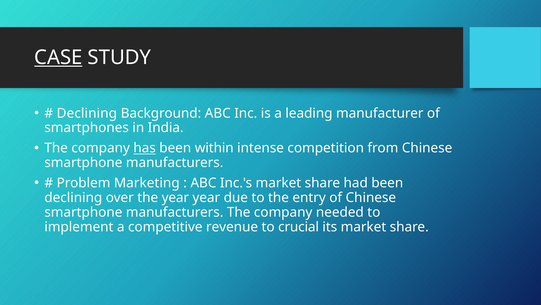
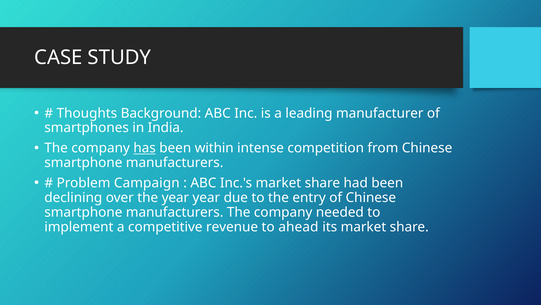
CASE underline: present -> none (58, 57)
Declining: Declining -> Thoughts (87, 113)
Marketing: Marketing -> Campaign (147, 183)
crucial: crucial -> ahead (298, 226)
